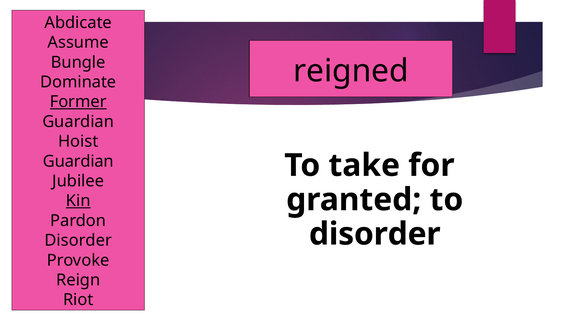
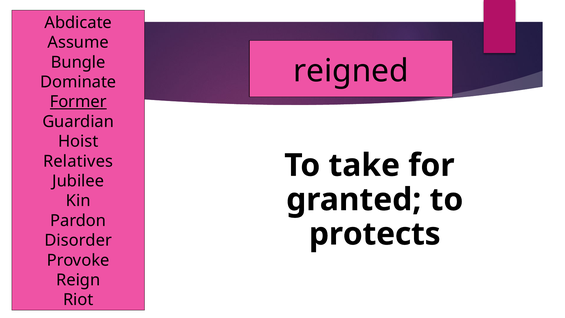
Guardian: Guardian -> Relatives (78, 161)
Kin underline: present -> none (78, 201)
disorder: disorder -> protects (375, 234)
